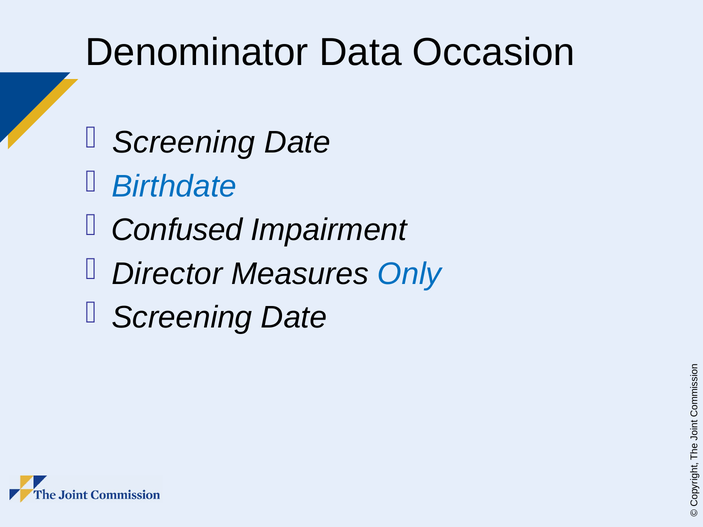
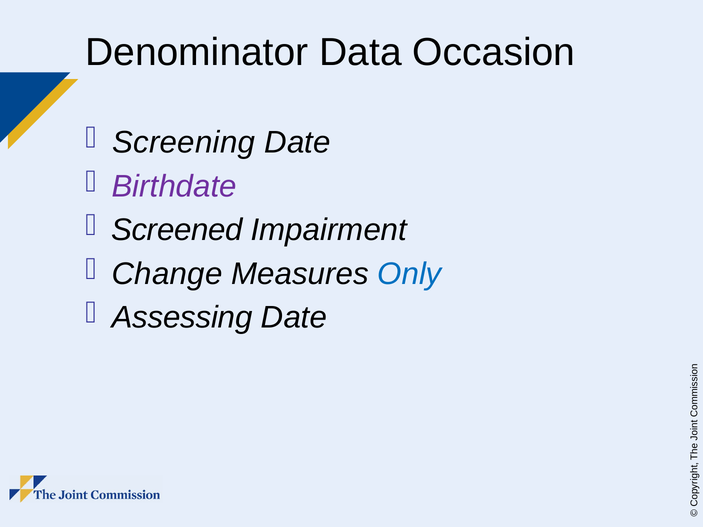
Birthdate colour: blue -> purple (174, 186)
Confused: Confused -> Screened (177, 230)
Director: Director -> Change (167, 274)
Screening: Screening -> Assessing (182, 318)
